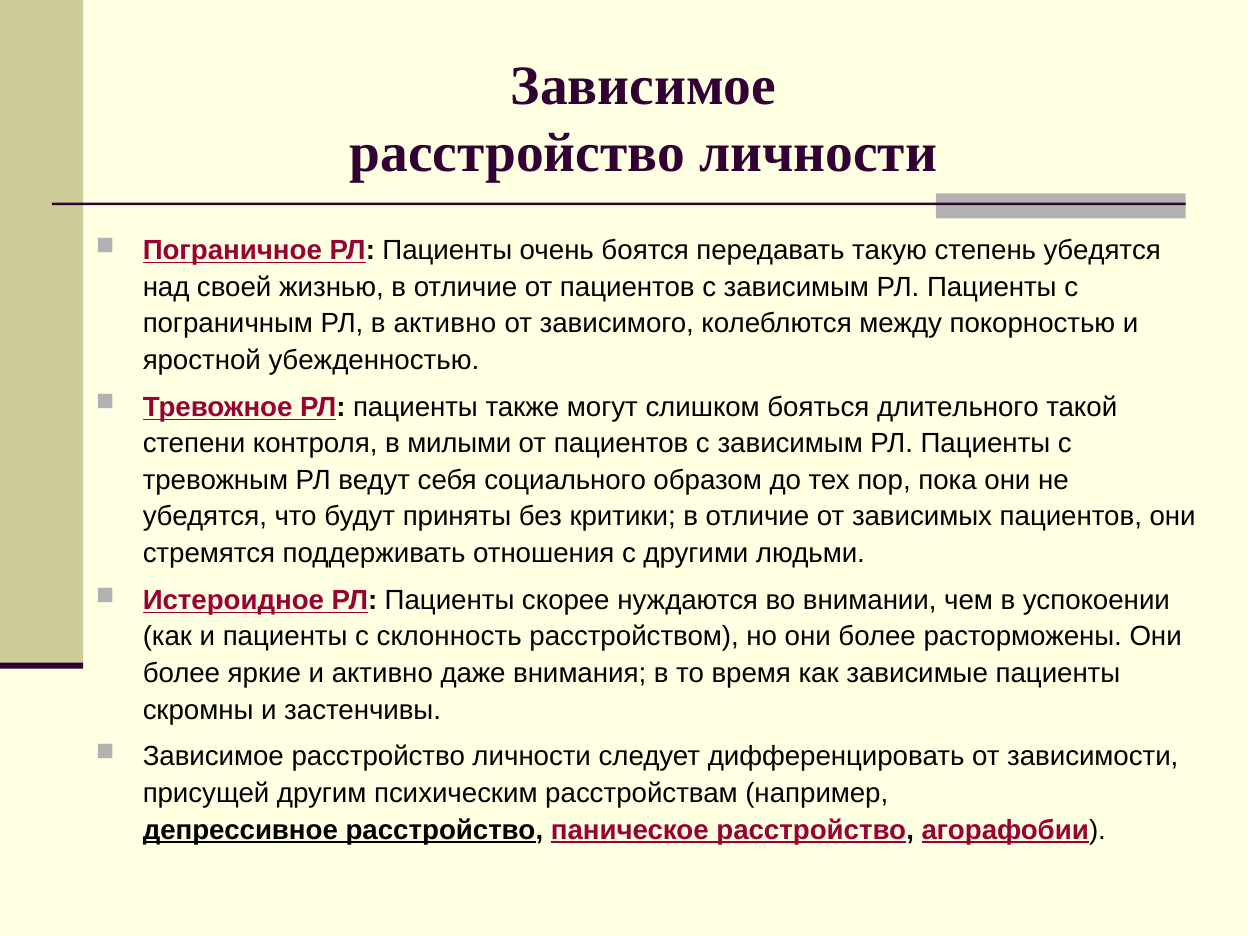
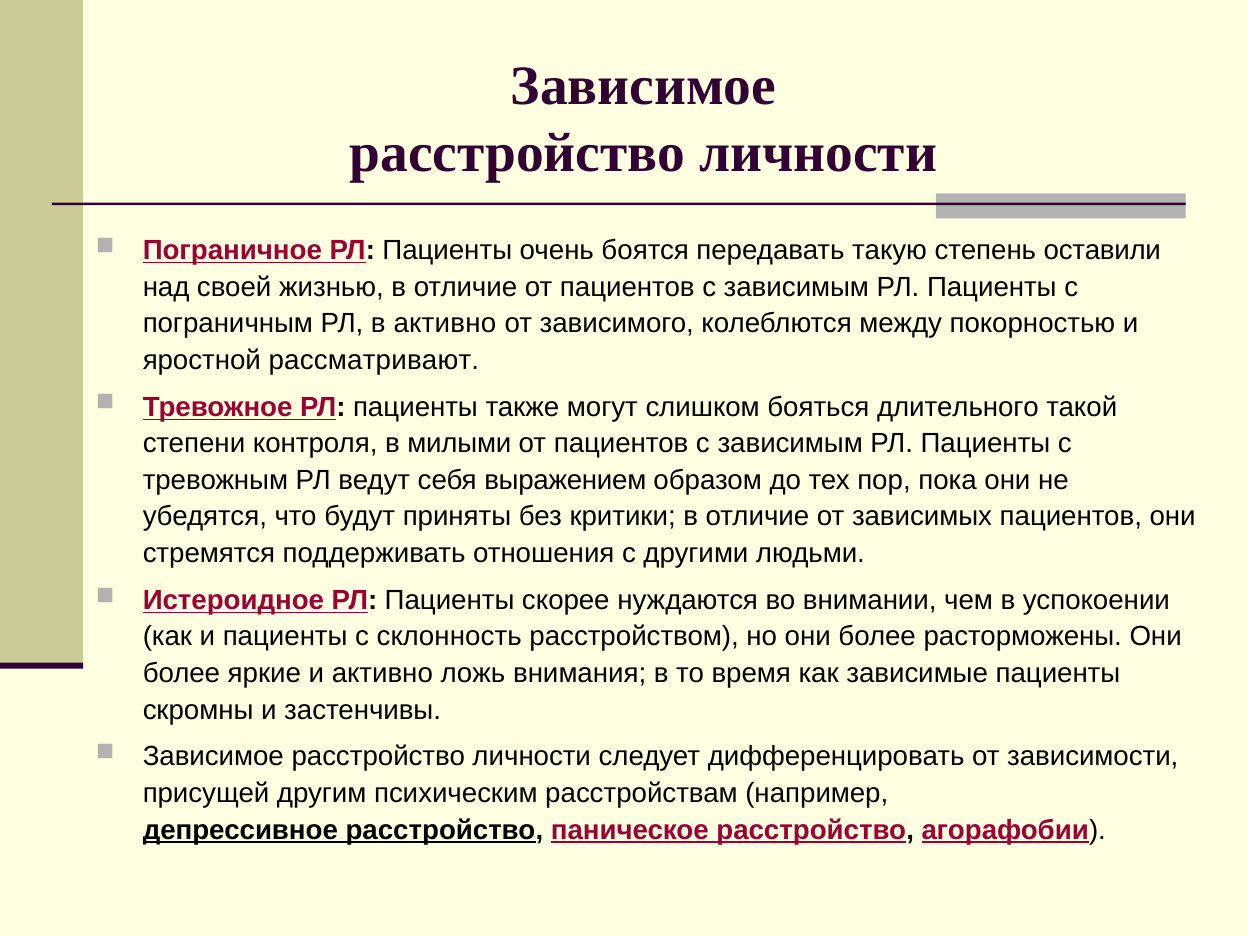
степень убедятся: убедятся -> оставили (1102, 250)
убежденностью: убежденностью -> рассматривают (374, 360)
социального: социального -> выражением (565, 480)
даже: даже -> ложь (473, 673)
